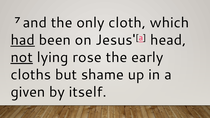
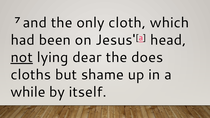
had underline: present -> none (23, 40)
rose: rose -> dear (87, 57)
early: early -> does (147, 57)
given: given -> while (28, 92)
